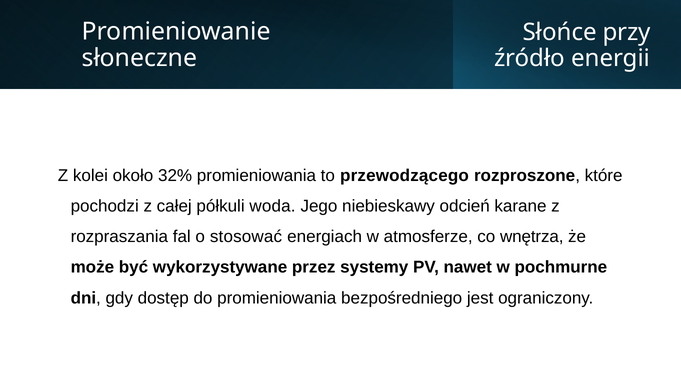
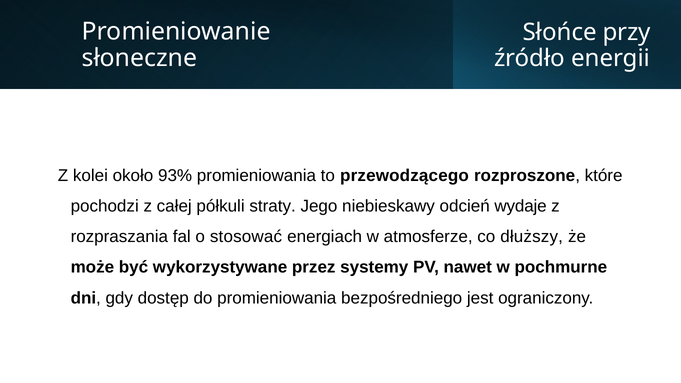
32%: 32% -> 93% (175, 175)
woda: woda -> straty (273, 206)
karane: karane -> wydaje (521, 206)
wnętrza: wnętrza -> dłuższy (532, 237)
